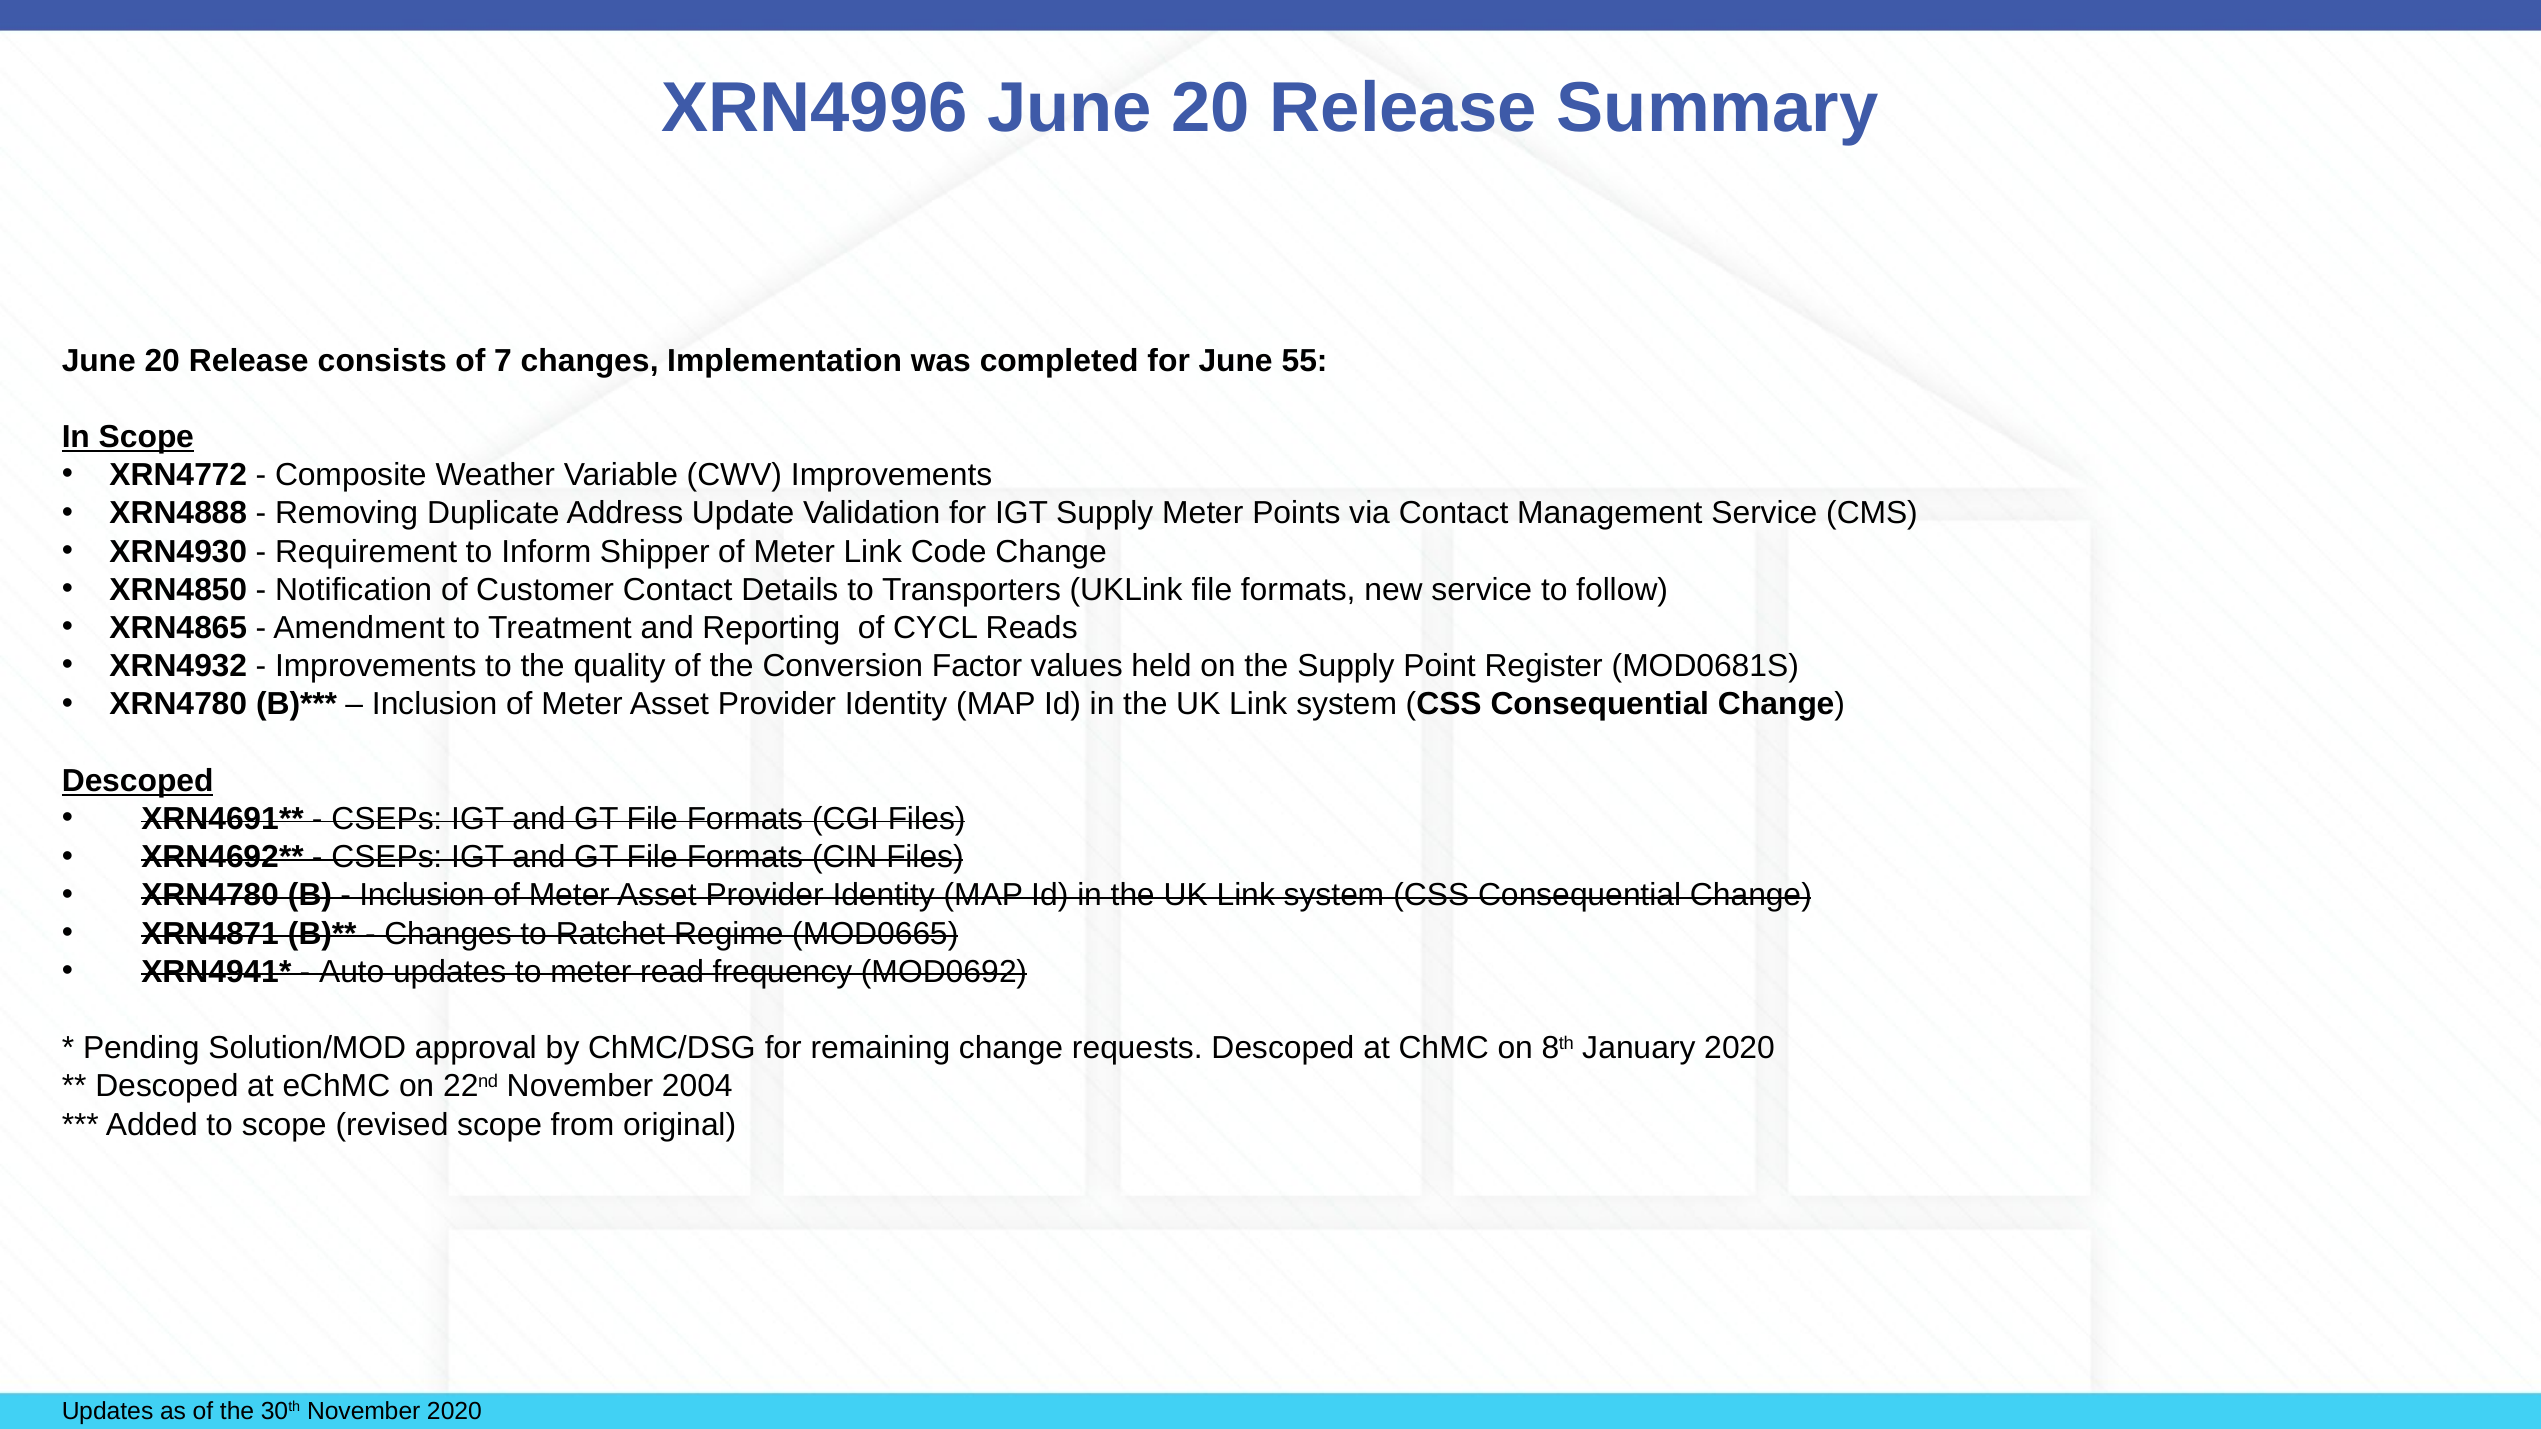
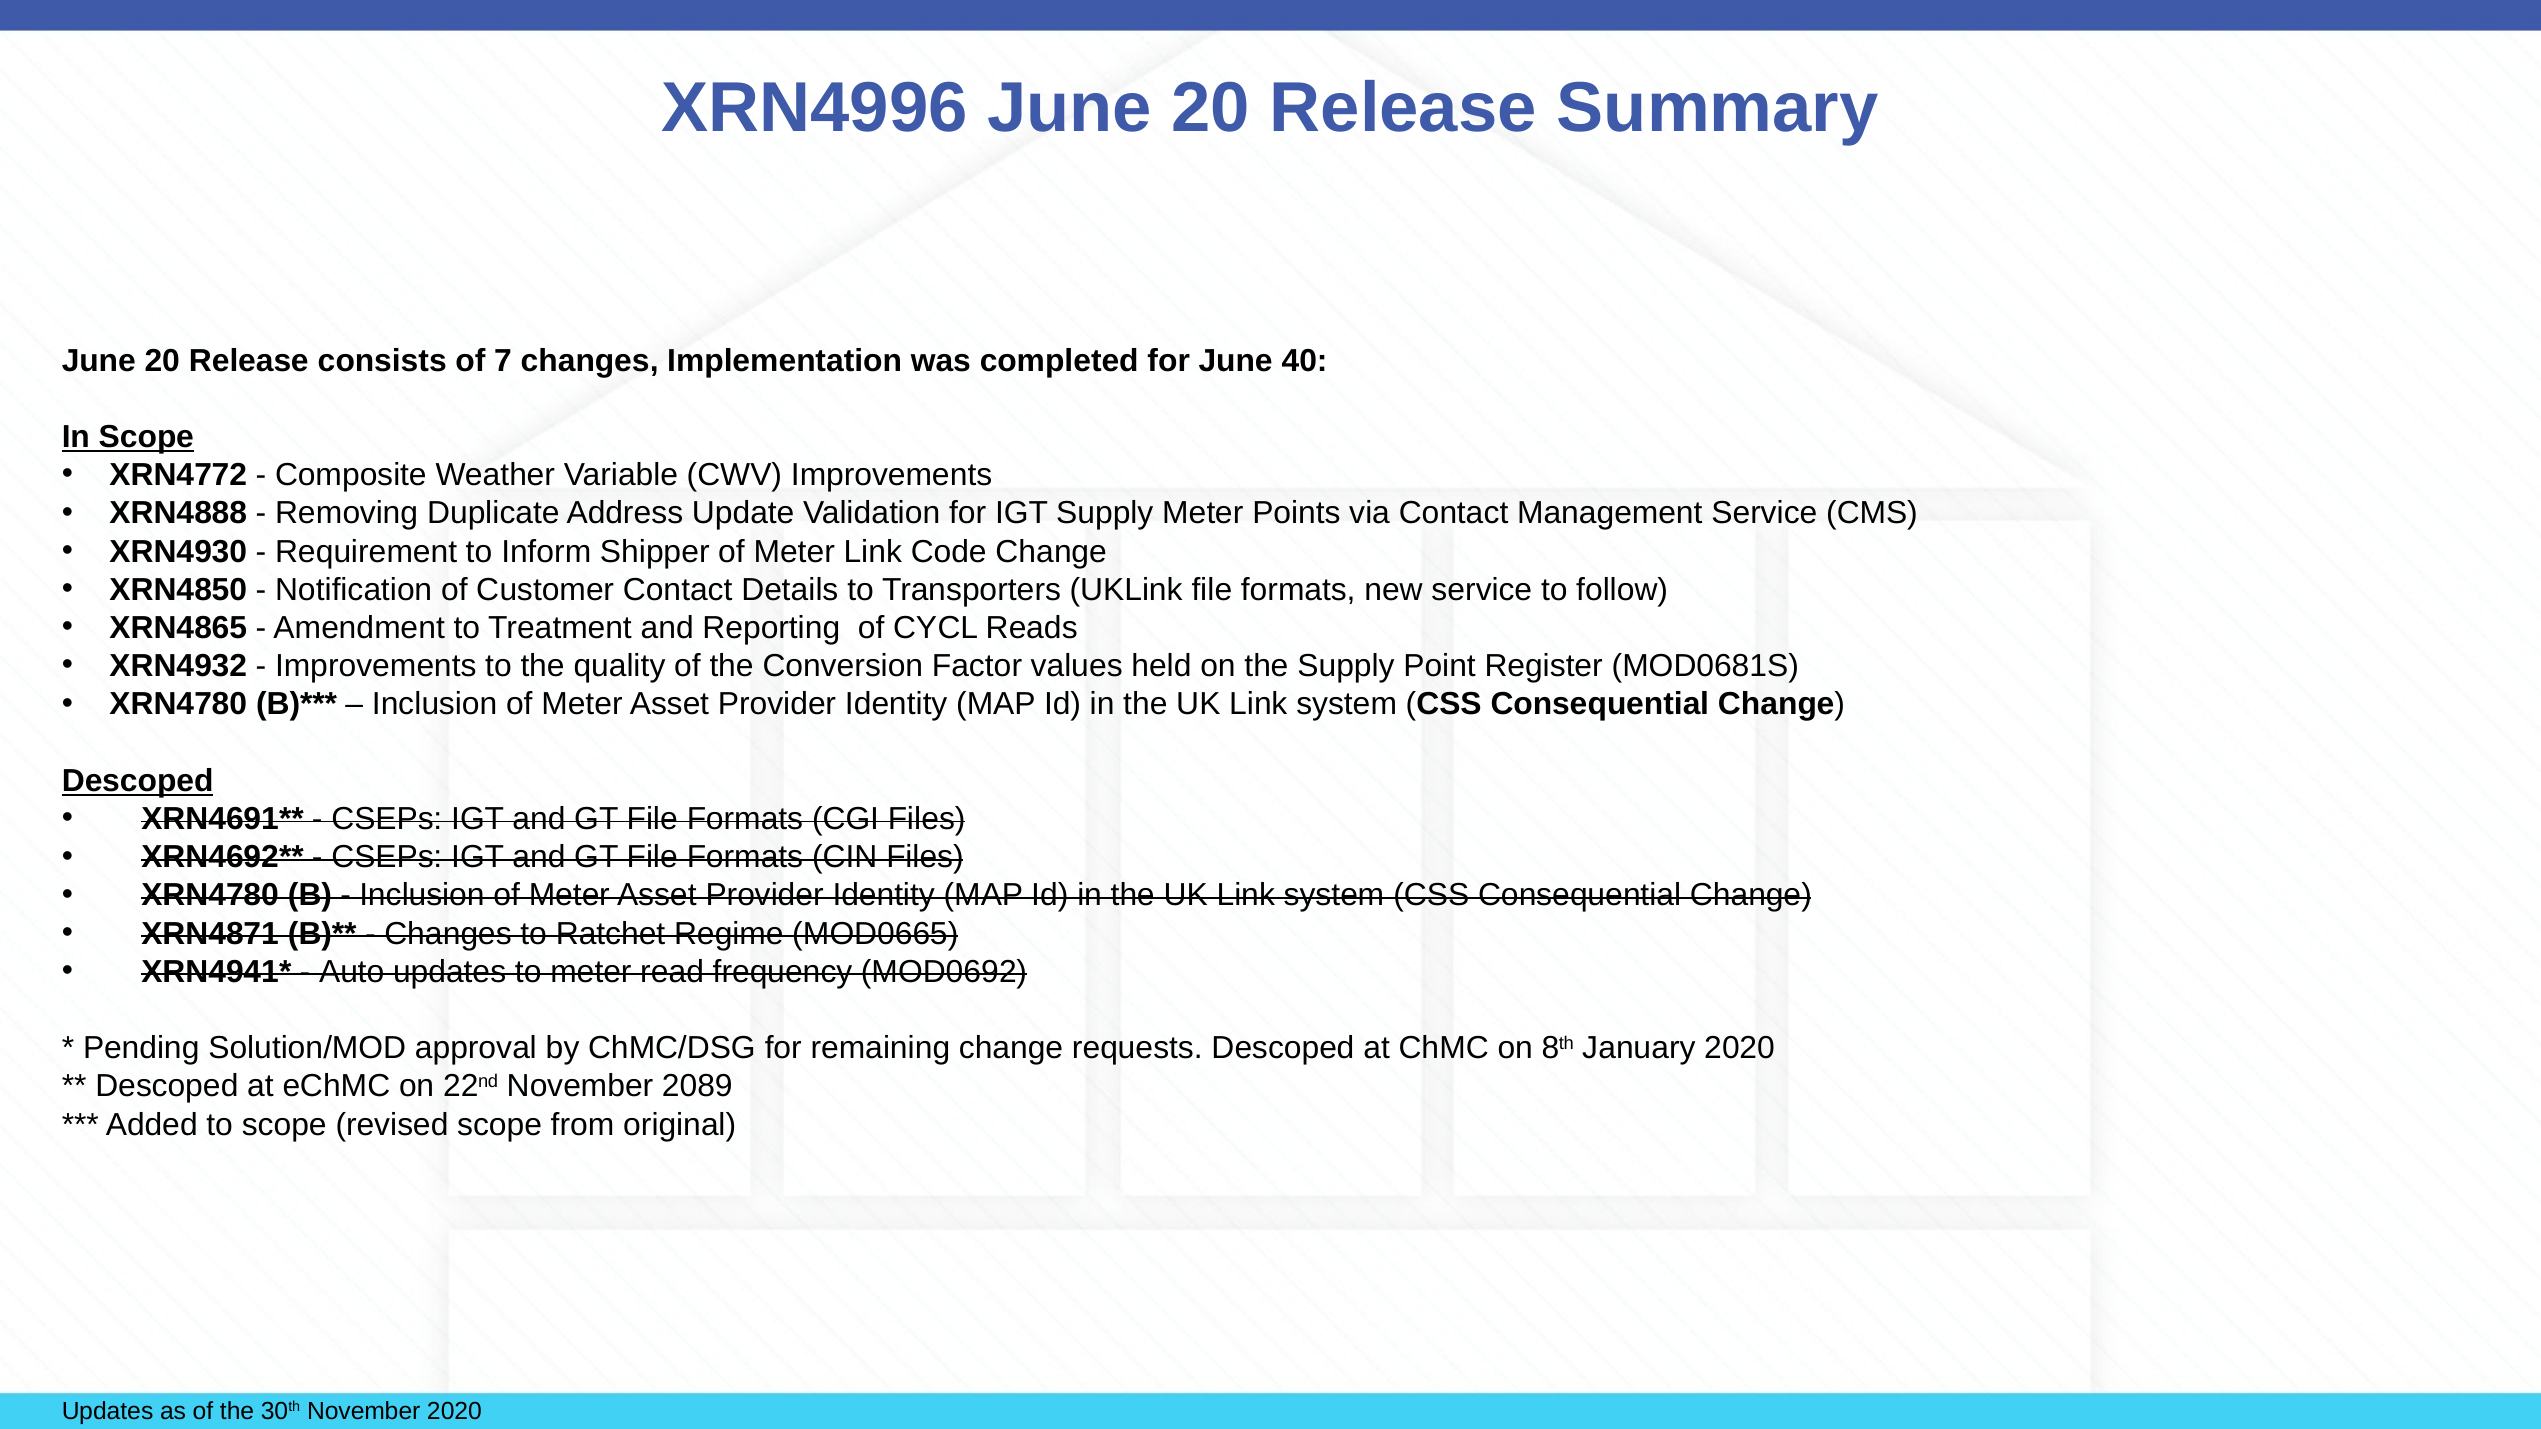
55: 55 -> 40 (1305, 361)
2004: 2004 -> 2089 (697, 1087)
